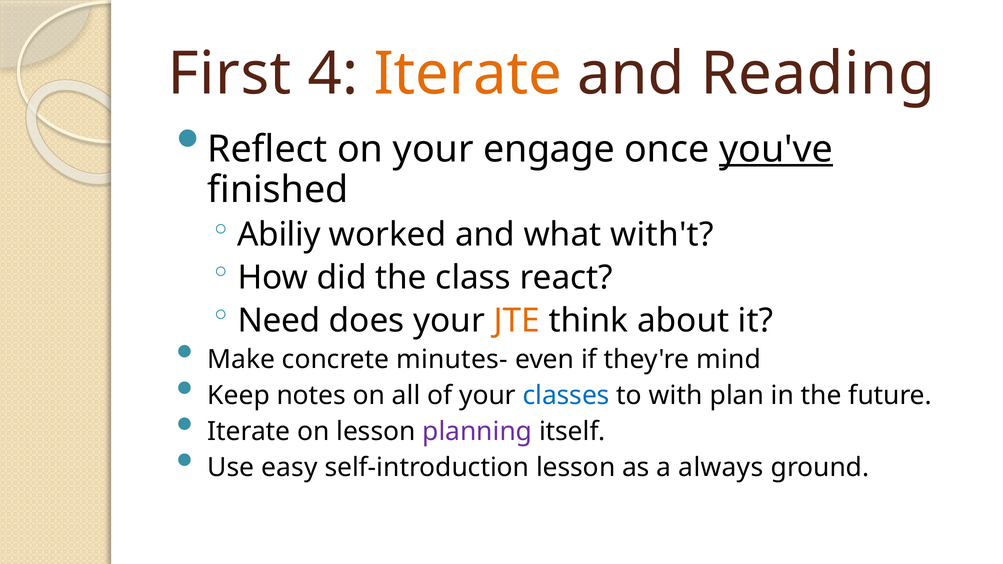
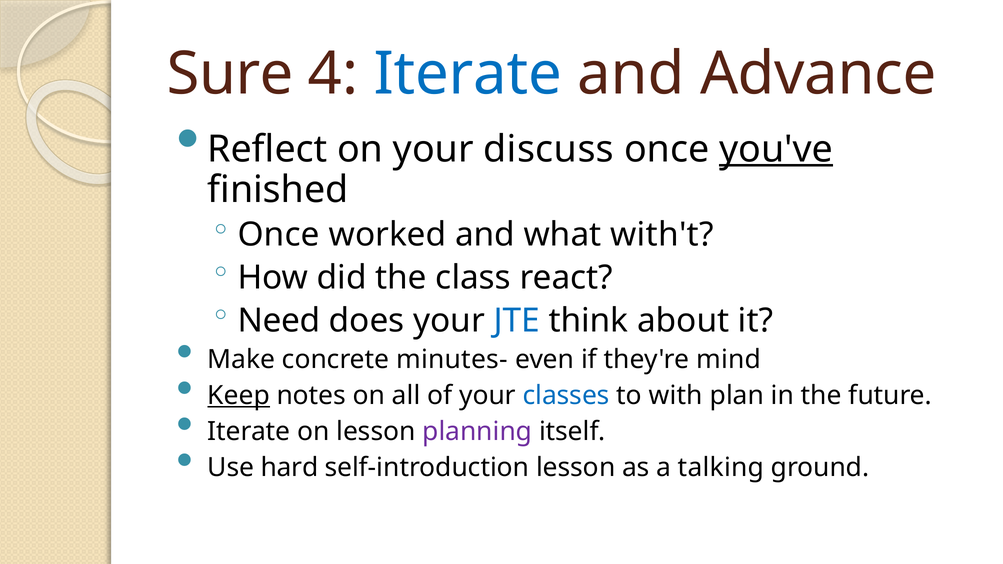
First: First -> Sure (230, 74)
Iterate colour: orange -> blue (468, 74)
Reading: Reading -> Advance (818, 74)
engage: engage -> discuss (549, 149)
Abiliy: Abiliy -> Once (279, 235)
JTE colour: orange -> blue (517, 321)
Keep underline: none -> present (239, 396)
easy: easy -> hard (290, 468)
always: always -> talking (721, 468)
